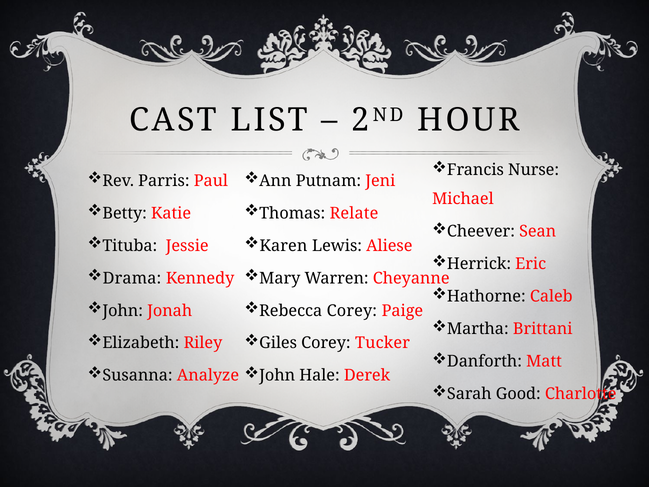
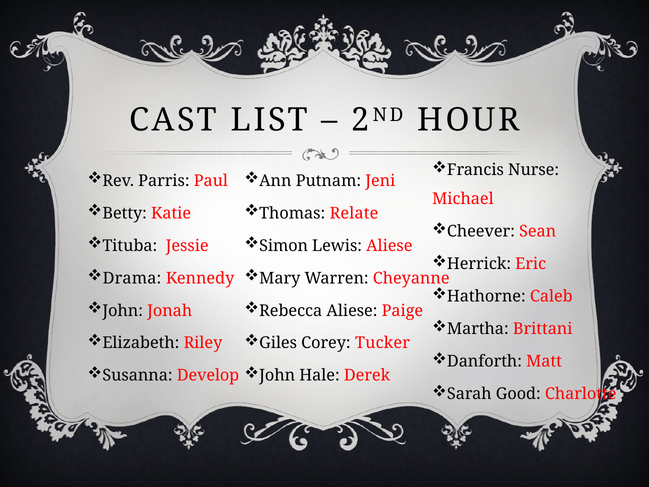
Karen: Karen -> Simon (284, 246)
Rebecca Corey: Corey -> Aliese (352, 310)
Analyze: Analyze -> Develop (208, 375)
